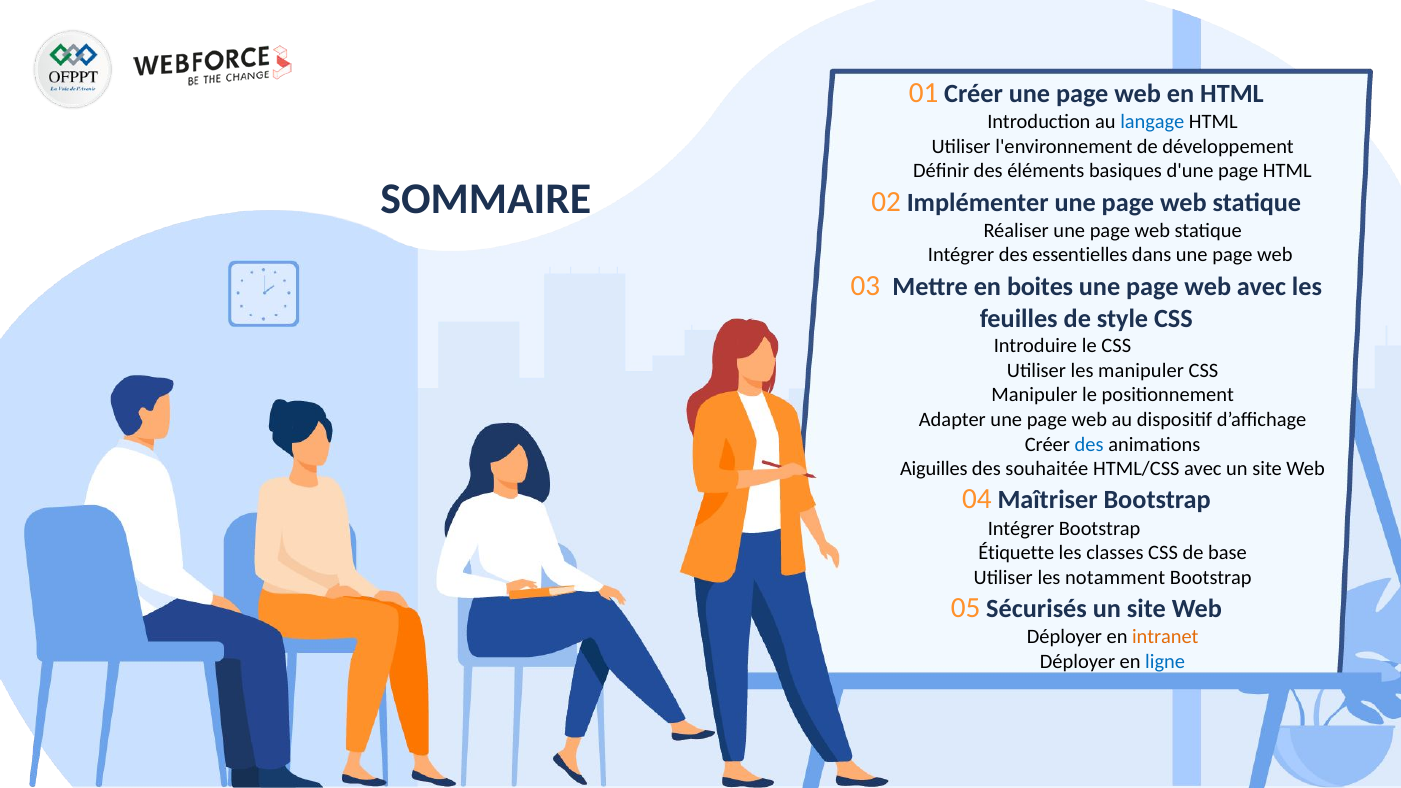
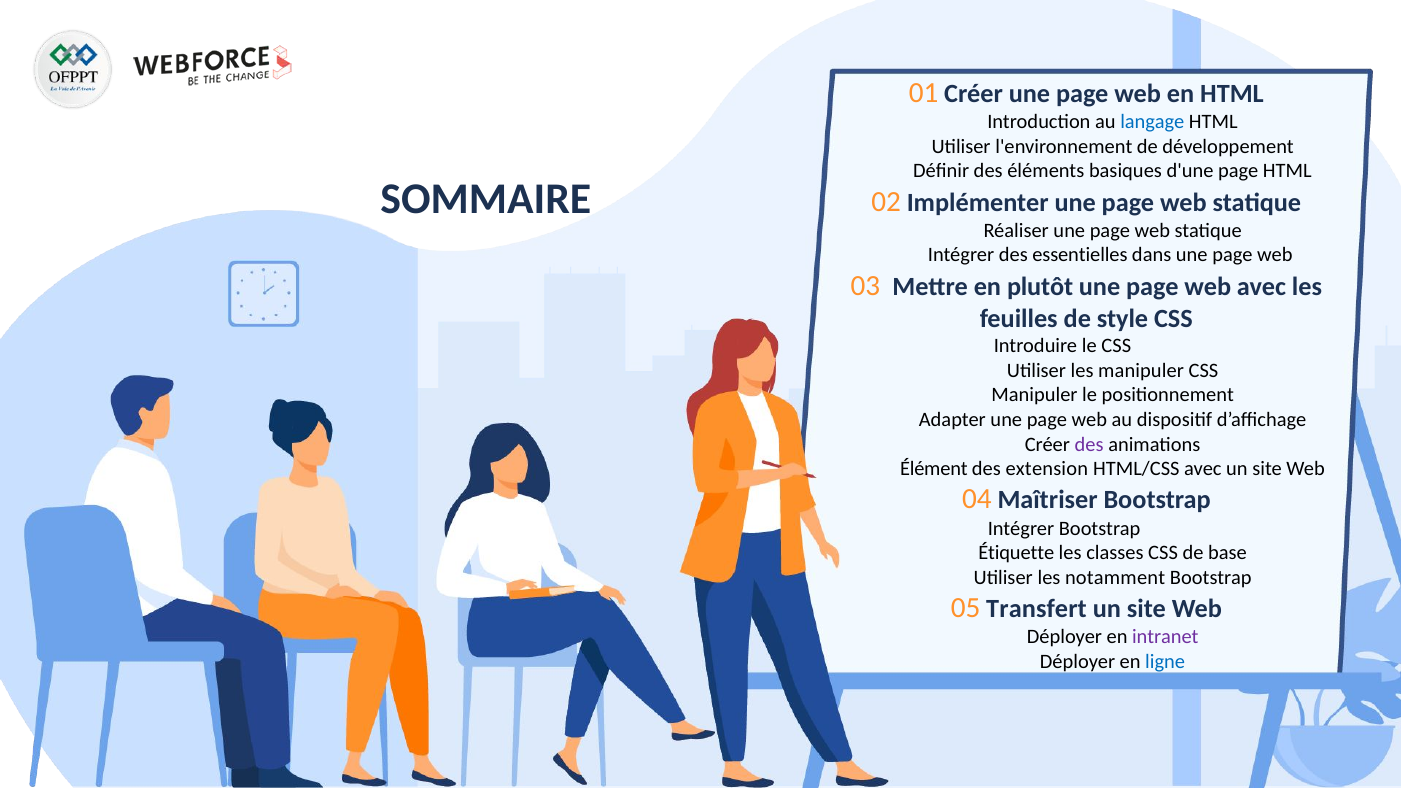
boites: boites -> plutôt (1040, 286)
des colour: blue -> purple (1089, 444)
Aiguilles: Aiguilles -> Élément (934, 469)
souhaitée: souhaitée -> extension (1047, 469)
Sécurisés: Sécurisés -> Transfert (1037, 609)
intranet colour: orange -> purple (1165, 637)
